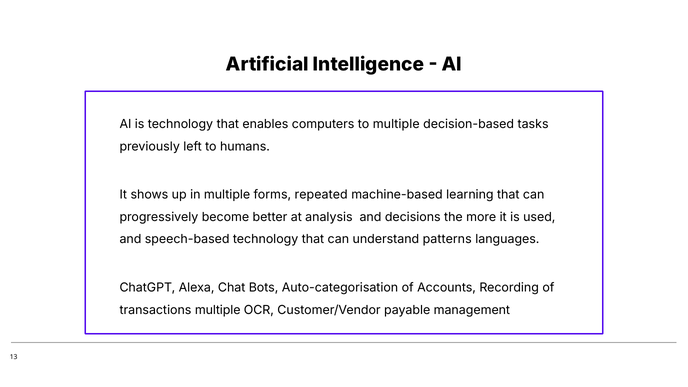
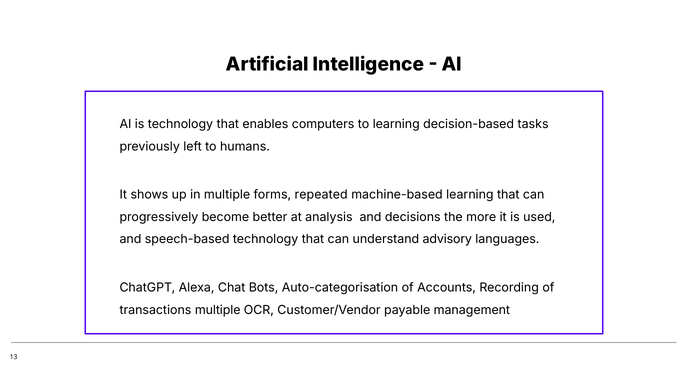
to multiple: multiple -> learning (396, 124)
patterns: patterns -> advisory (447, 239)
